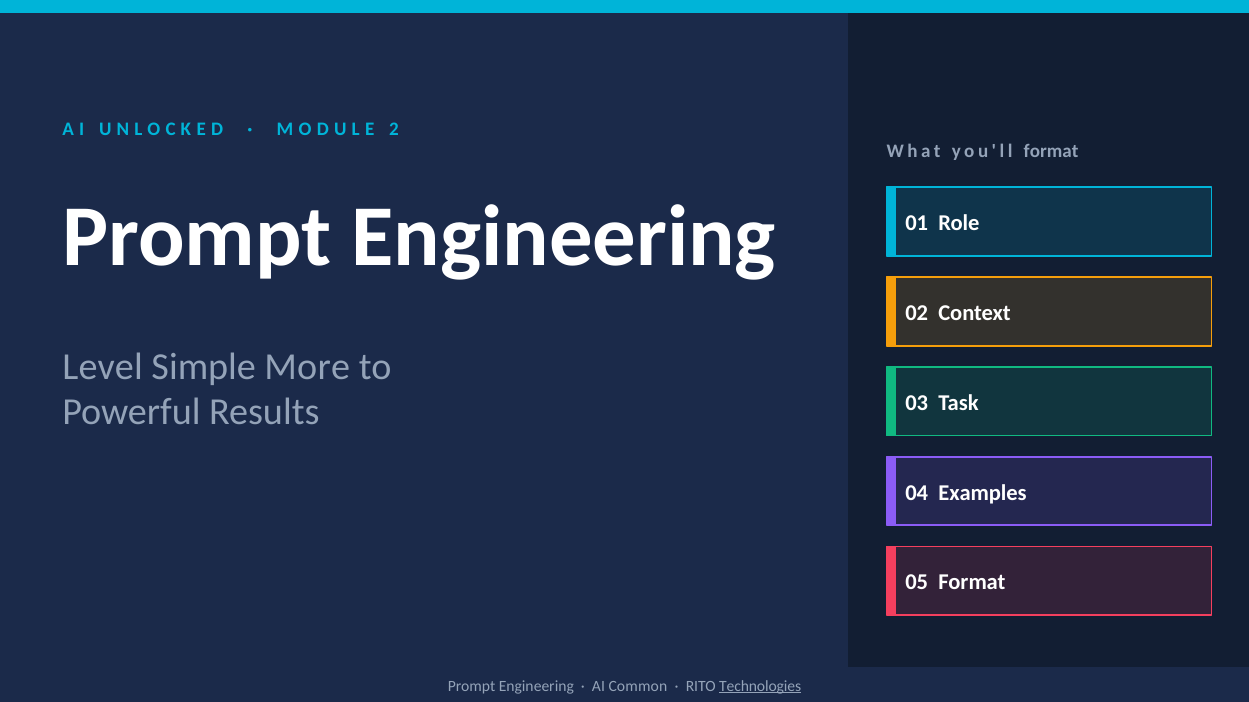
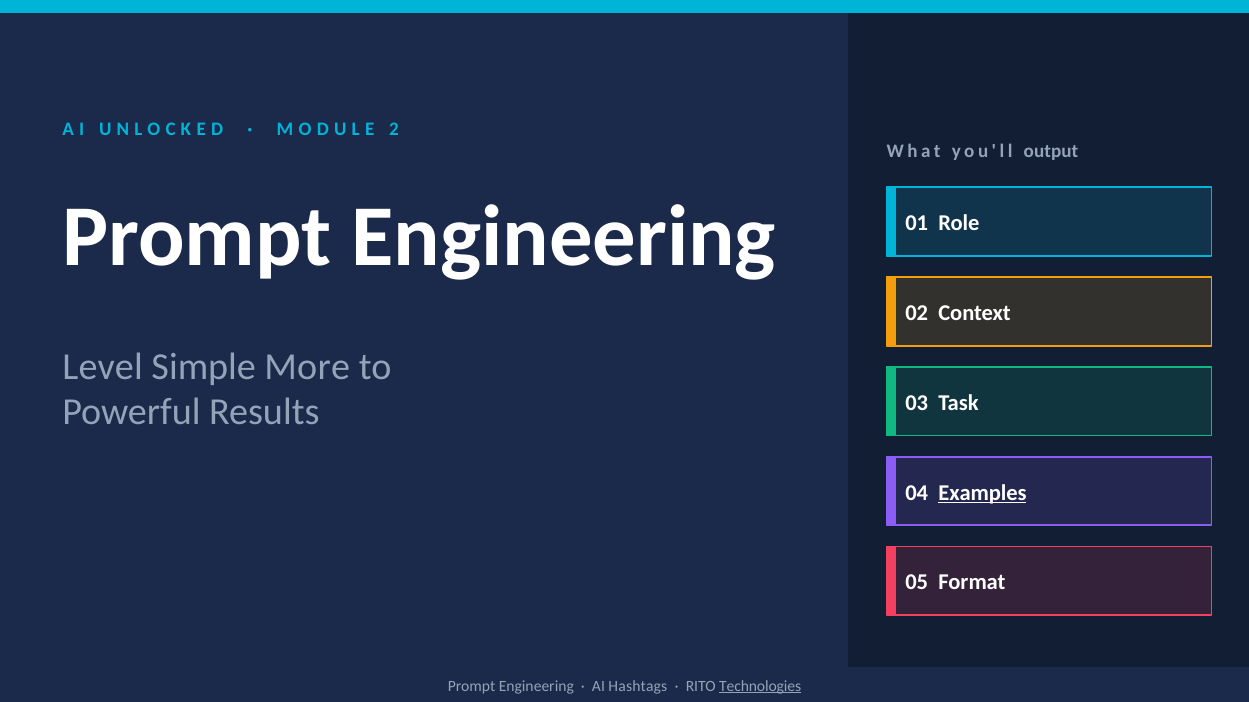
you'll format: format -> output (1051, 151)
Examples underline: none -> present (982, 493)
Common: Common -> Hashtags (638, 686)
